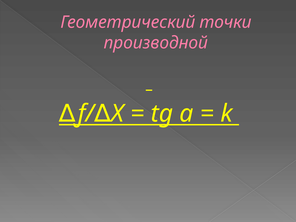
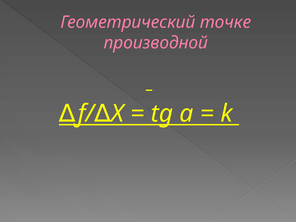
точки: точки -> точке (225, 22)
